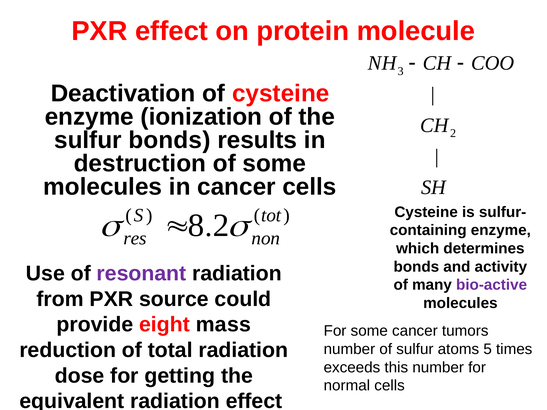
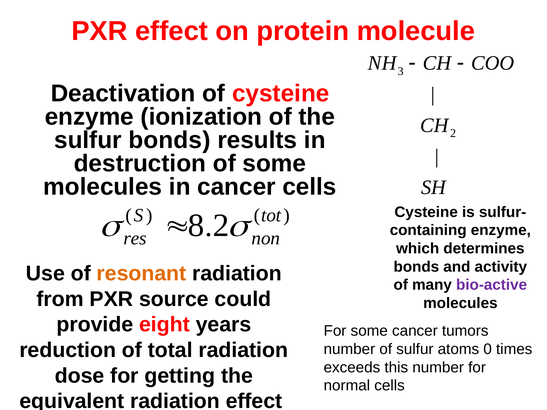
resonant colour: purple -> orange (141, 274)
mass: mass -> years (223, 325)
5: 5 -> 0 (488, 349)
